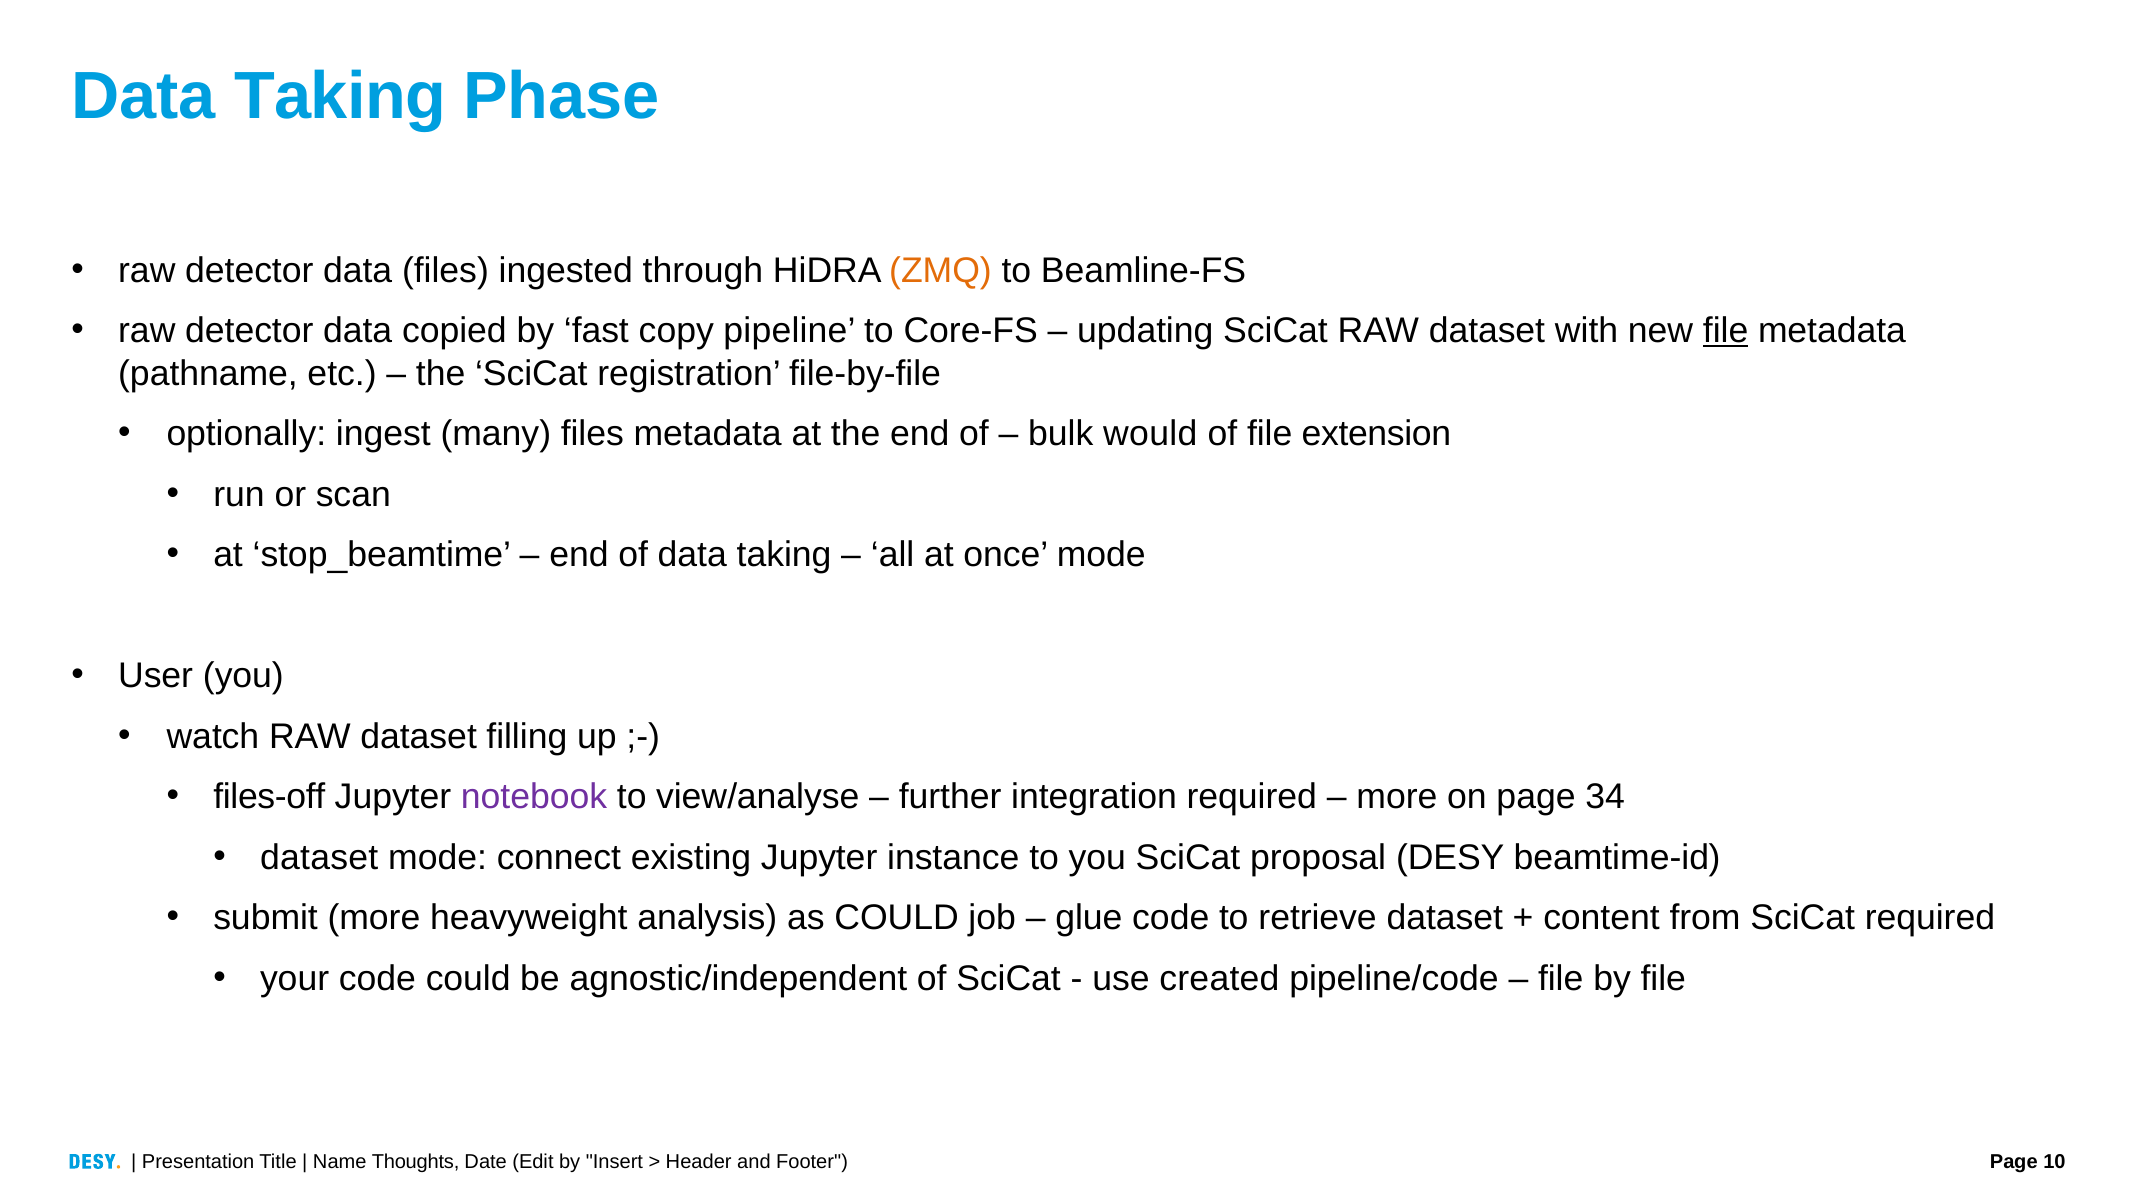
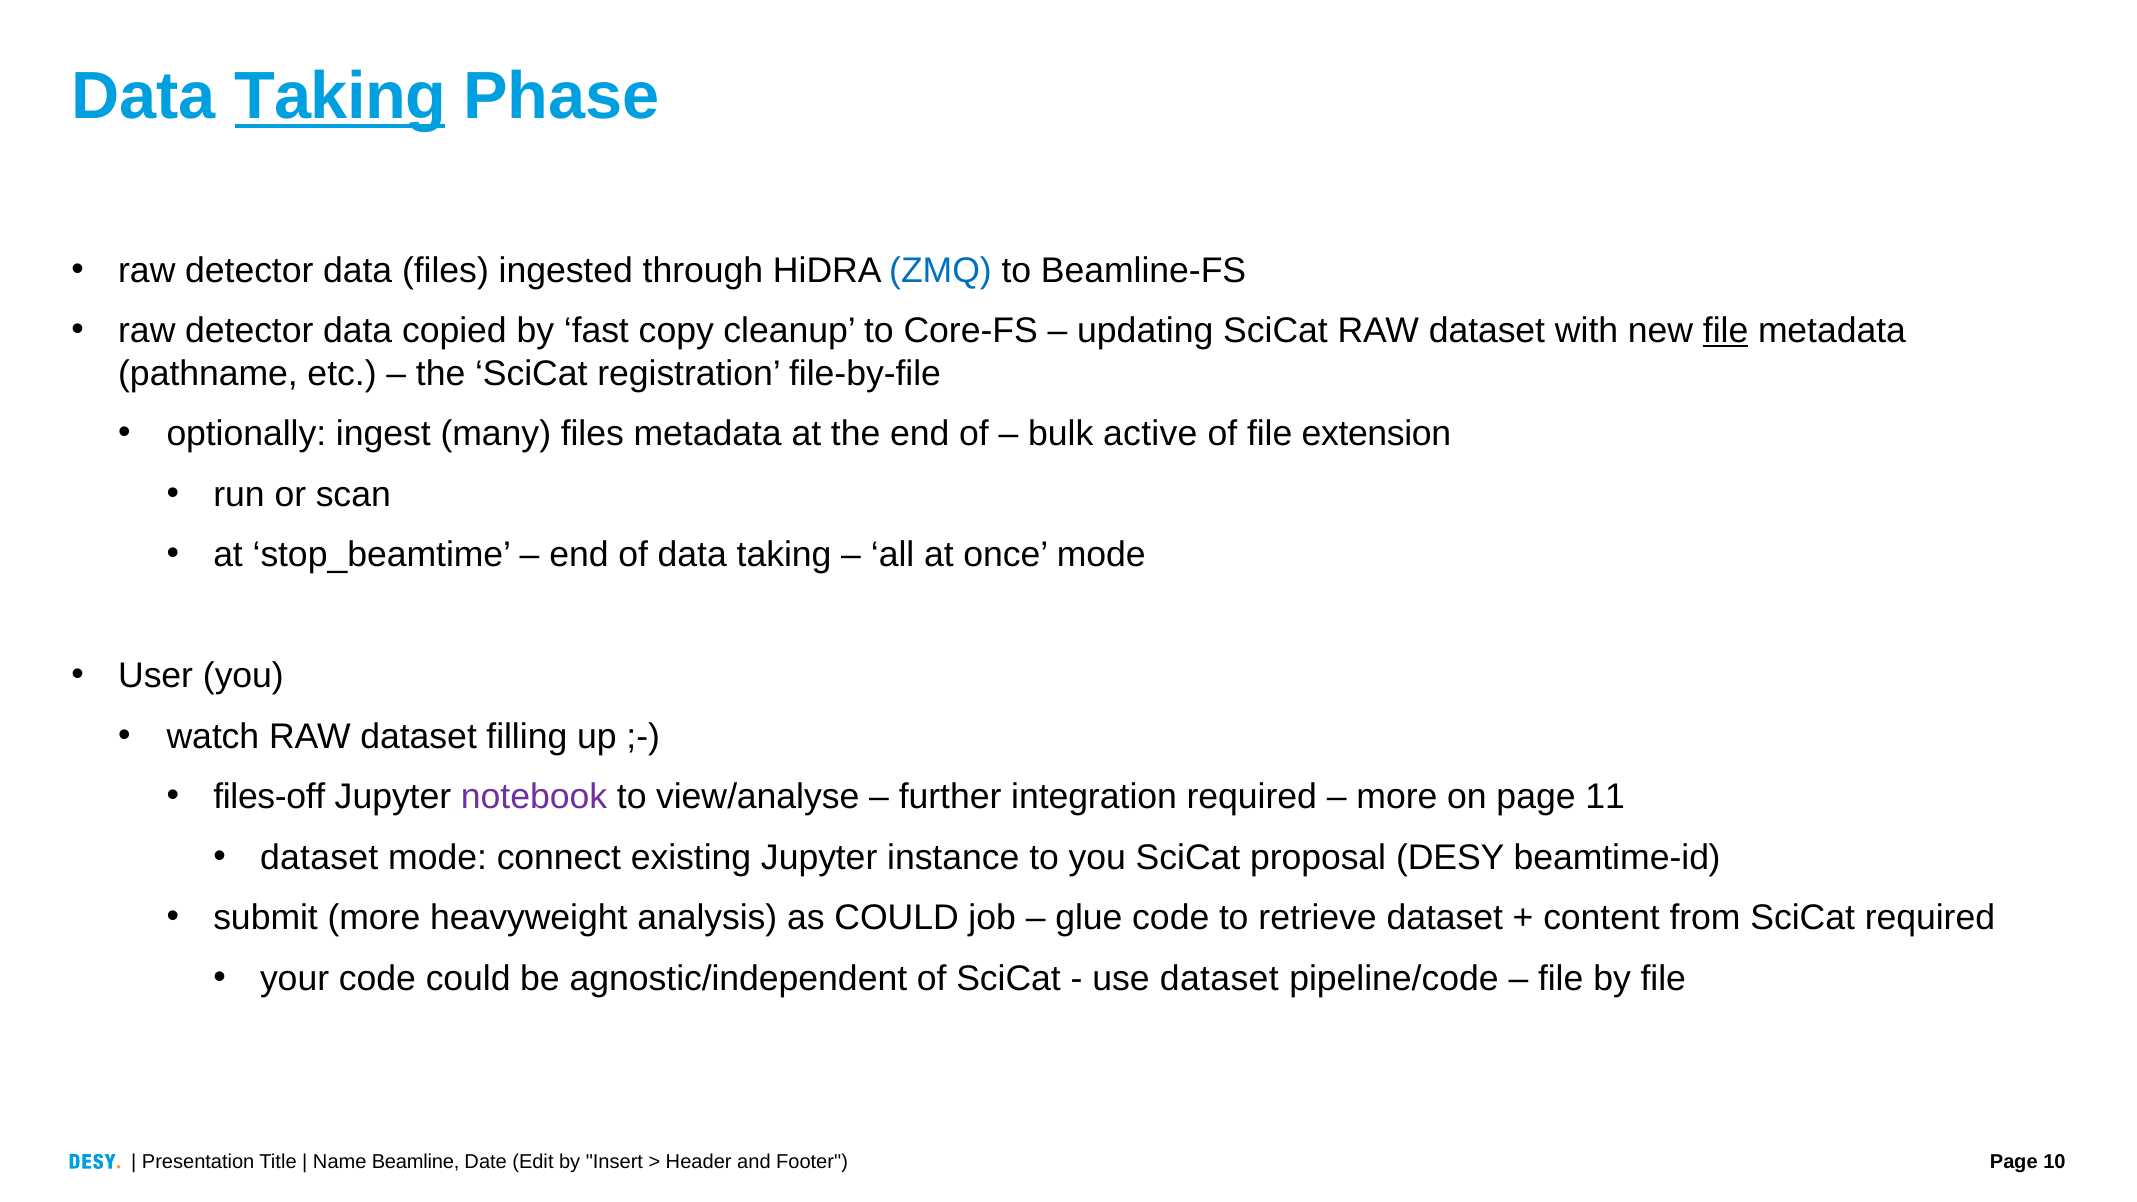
Taking underline: none -> present (340, 97)
ZMQ colour: orange -> blue (941, 270)
pipeline: pipeline -> cleanup (790, 331)
would: would -> active (1150, 434)
34: 34 -> 11 (1605, 797)
use created: created -> dataset (1219, 979)
Thoughts: Thoughts -> Beamline (416, 1162)
